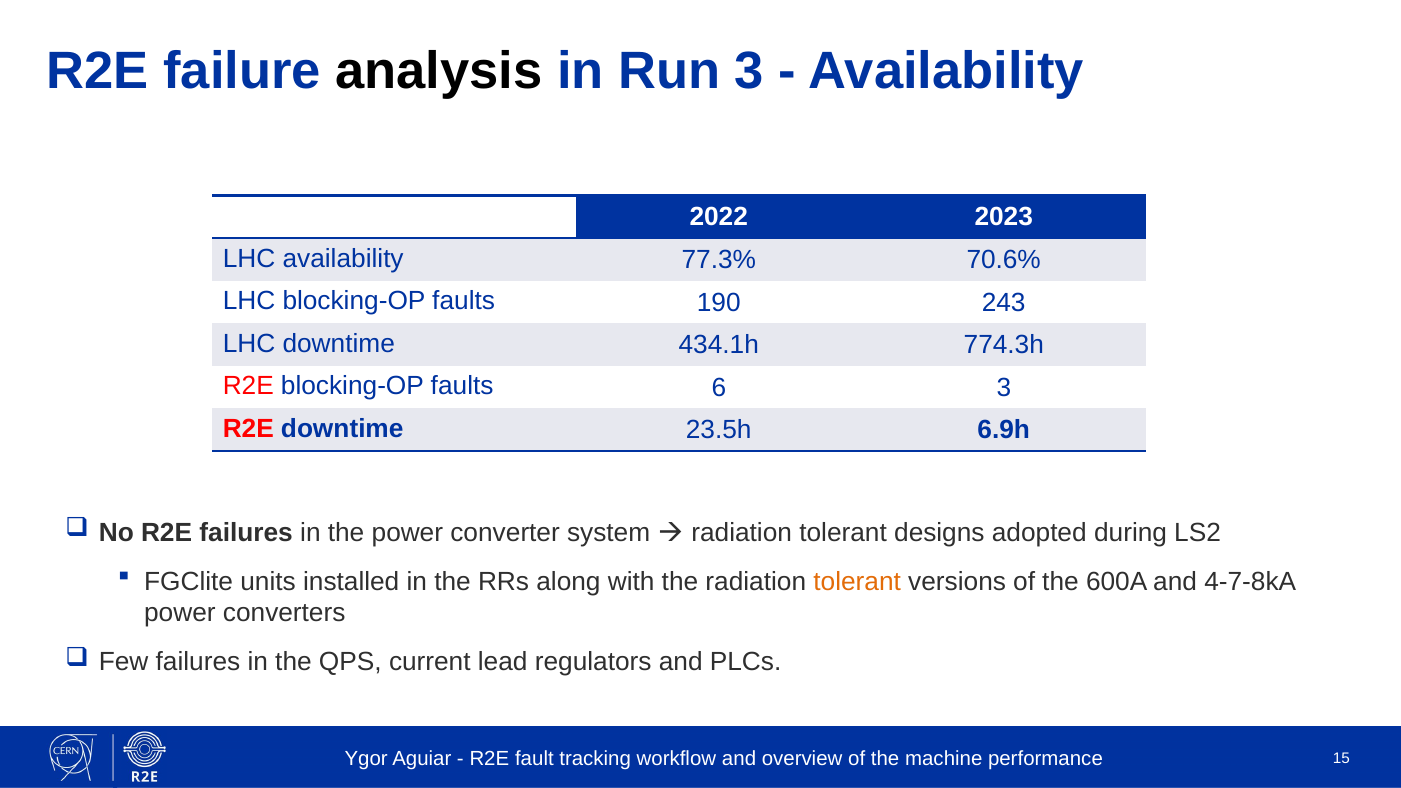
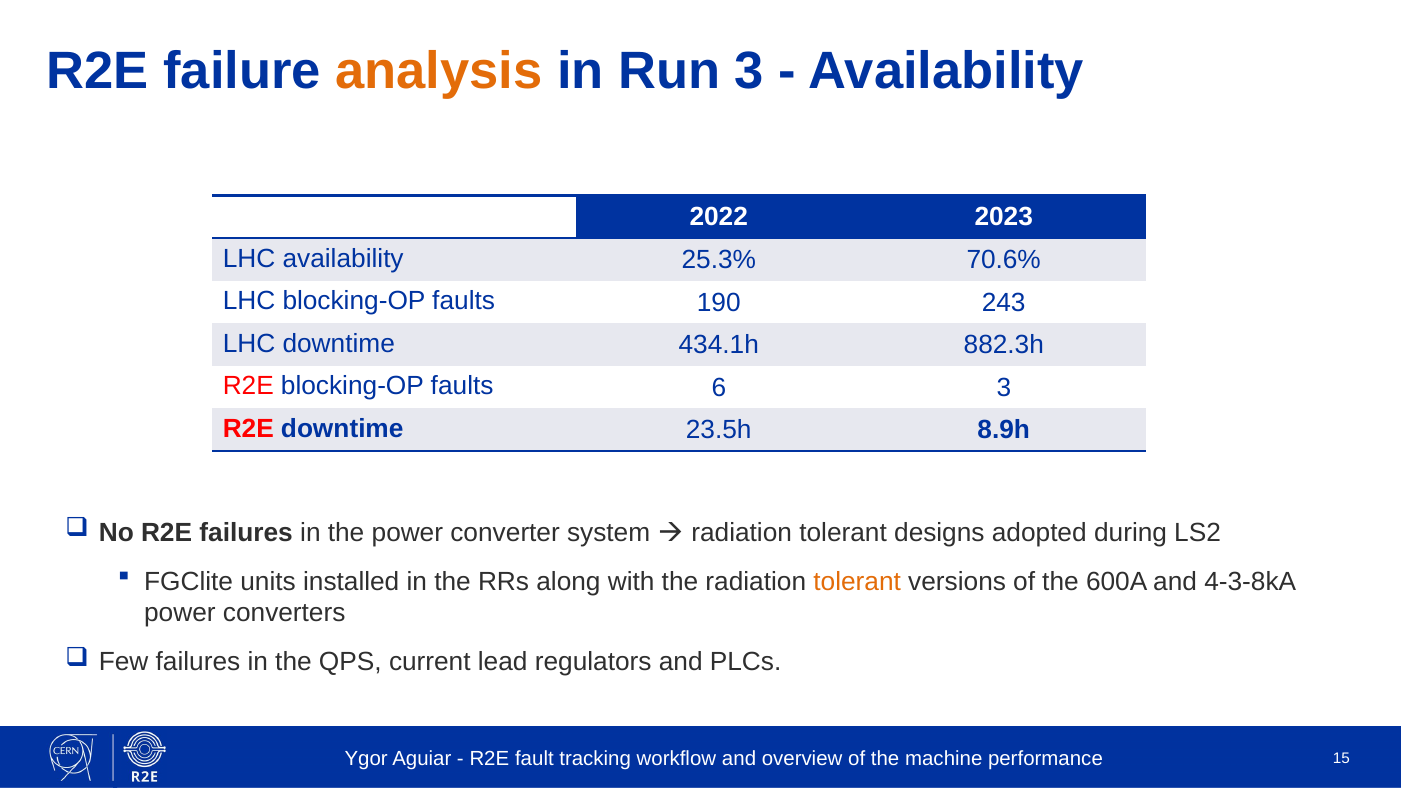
analysis colour: black -> orange (439, 71)
77.3%: 77.3% -> 25.3% (719, 260)
774.3h: 774.3h -> 882.3h (1004, 345)
6.9h: 6.9h -> 8.9h (1004, 430)
4-7-8kA: 4-7-8kA -> 4-3-8kA (1250, 582)
